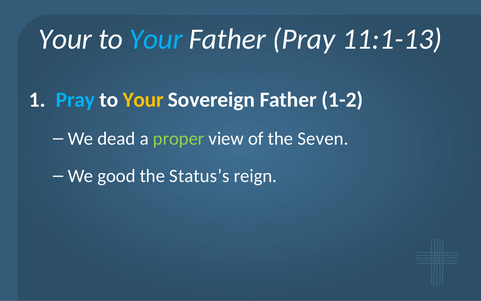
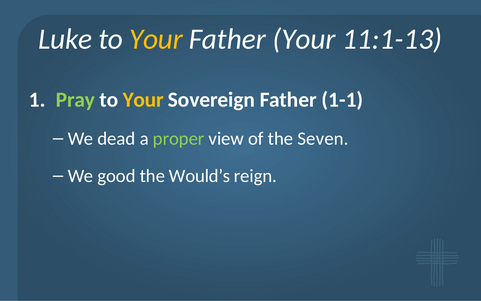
Your: Your -> Luke (65, 39)
Your colour: light blue -> yellow (156, 39)
Father Pray: Pray -> Your (304, 39)
Pray colour: light blue -> light green (75, 100)
1-2: 1-2 -> 1-1 (342, 100)
Status’s: Status’s -> Would’s (200, 176)
